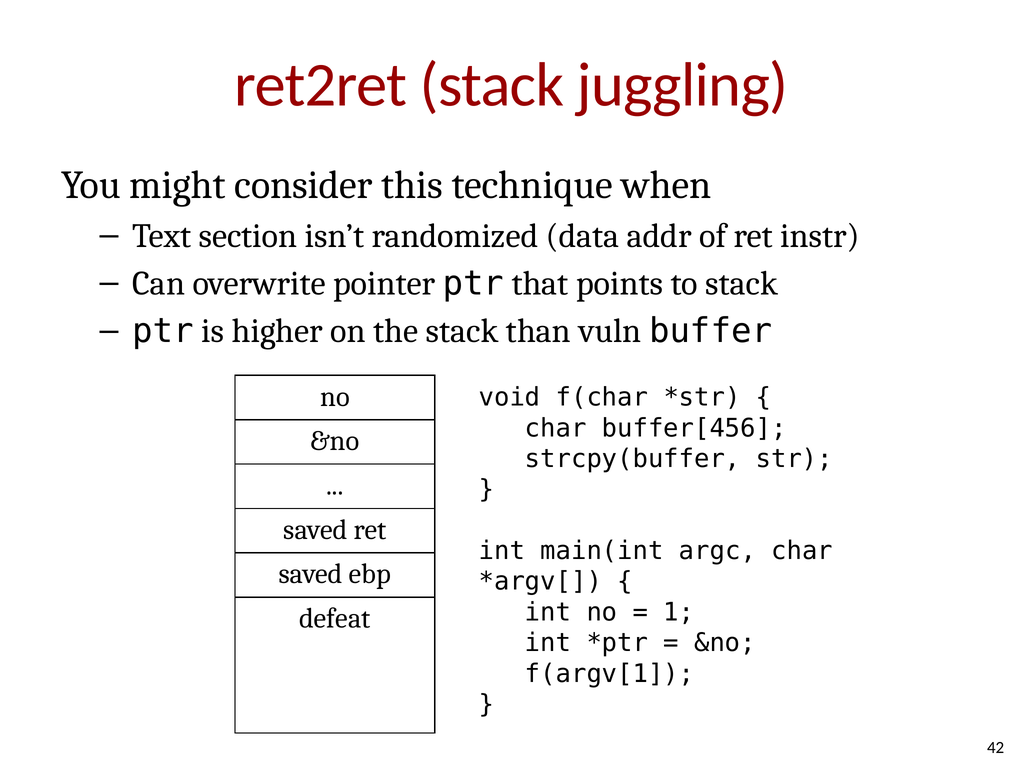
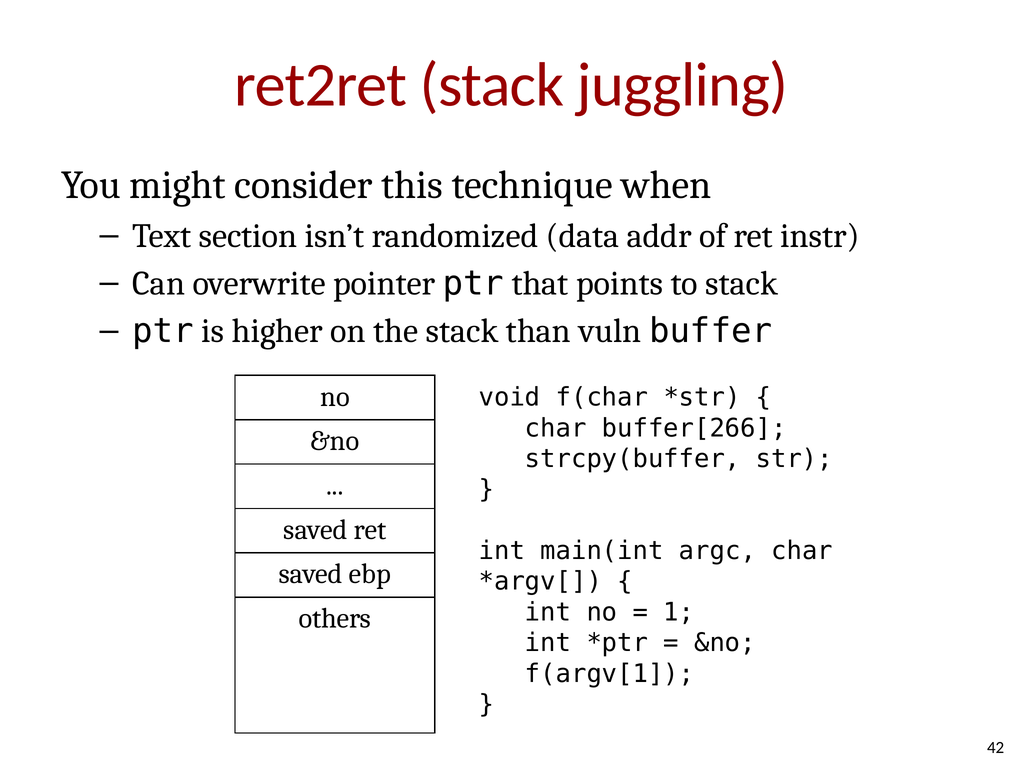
buffer[456: buffer[456 -> buffer[266 (694, 428)
defeat: defeat -> others (335, 619)
